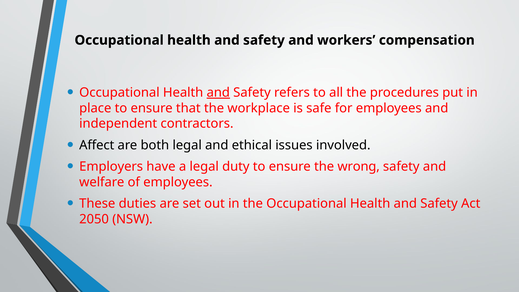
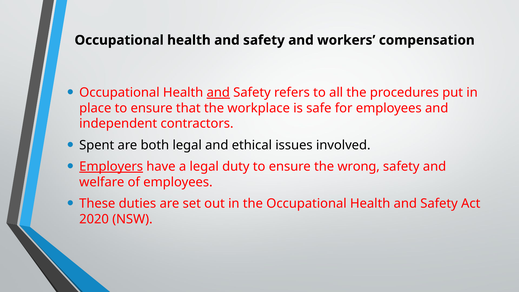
Affect: Affect -> Spent (97, 145)
Employers underline: none -> present (111, 166)
2050: 2050 -> 2020 (94, 219)
